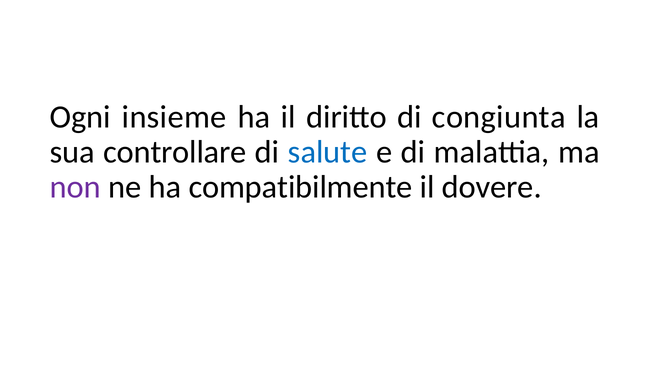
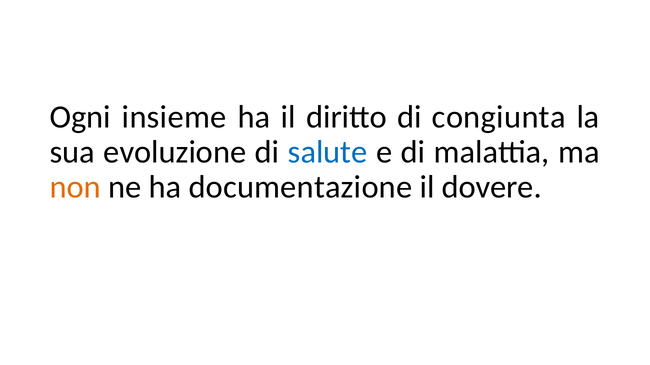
controllare: controllare -> evoluzione (175, 152)
non colour: purple -> orange (75, 187)
compatibilmente: compatibilmente -> documentazione (300, 187)
